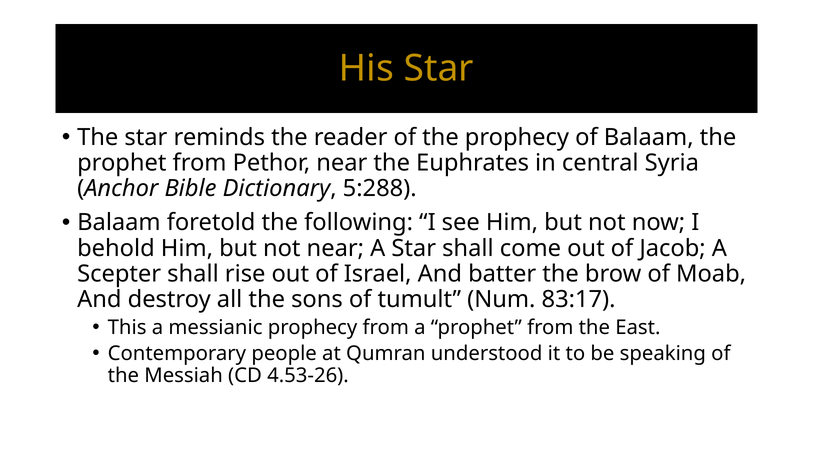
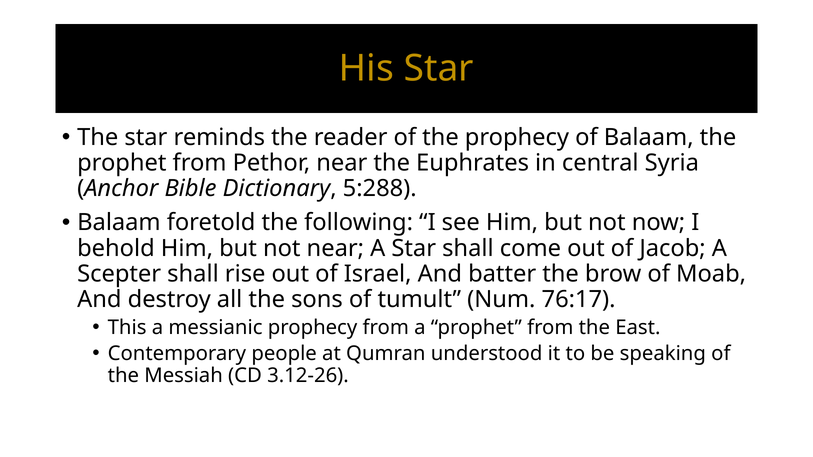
83:17: 83:17 -> 76:17 (579, 300)
4.53-26: 4.53-26 -> 3.12-26 (308, 376)
